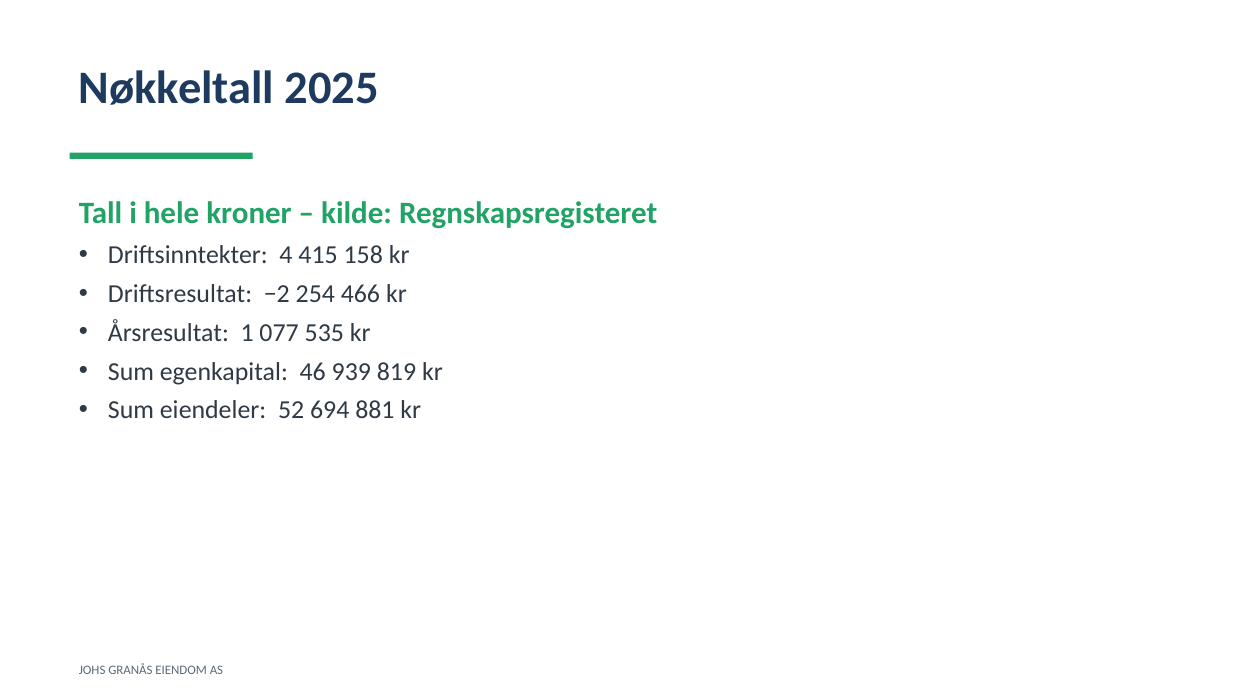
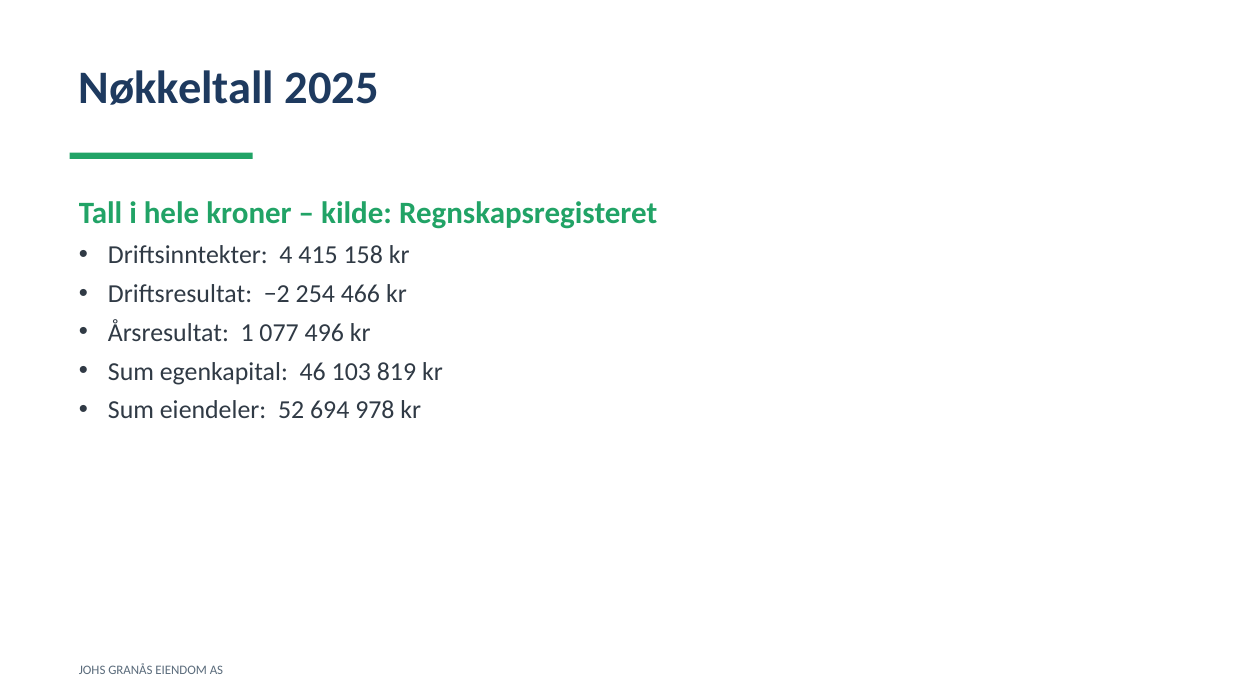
535: 535 -> 496 (324, 333)
939: 939 -> 103 (351, 371)
881: 881 -> 978 (375, 410)
